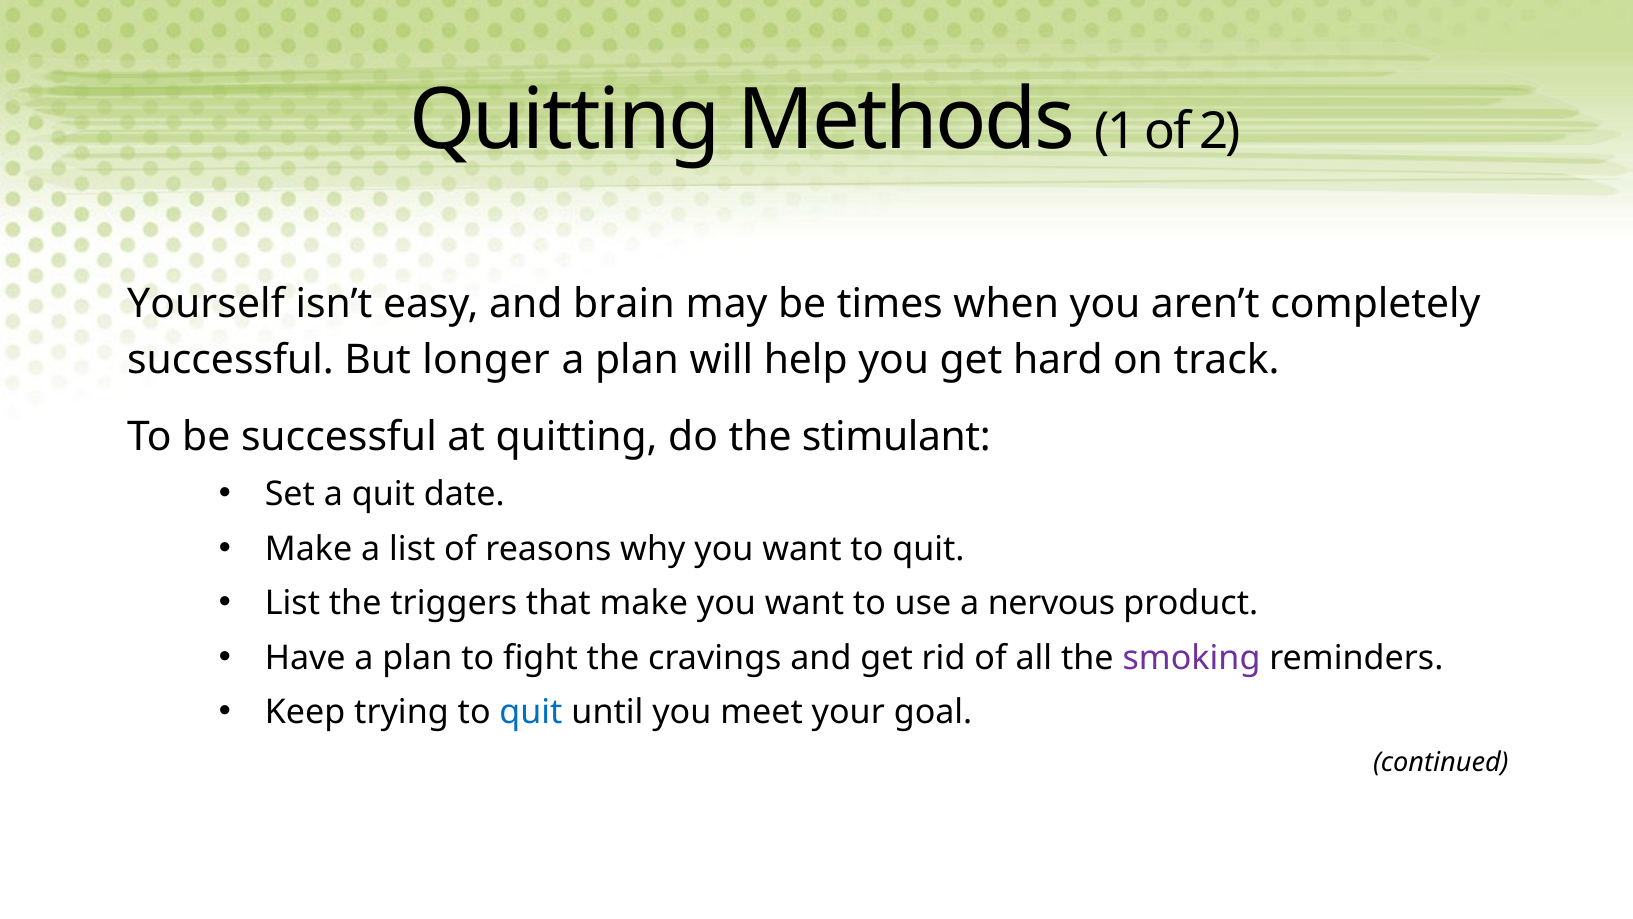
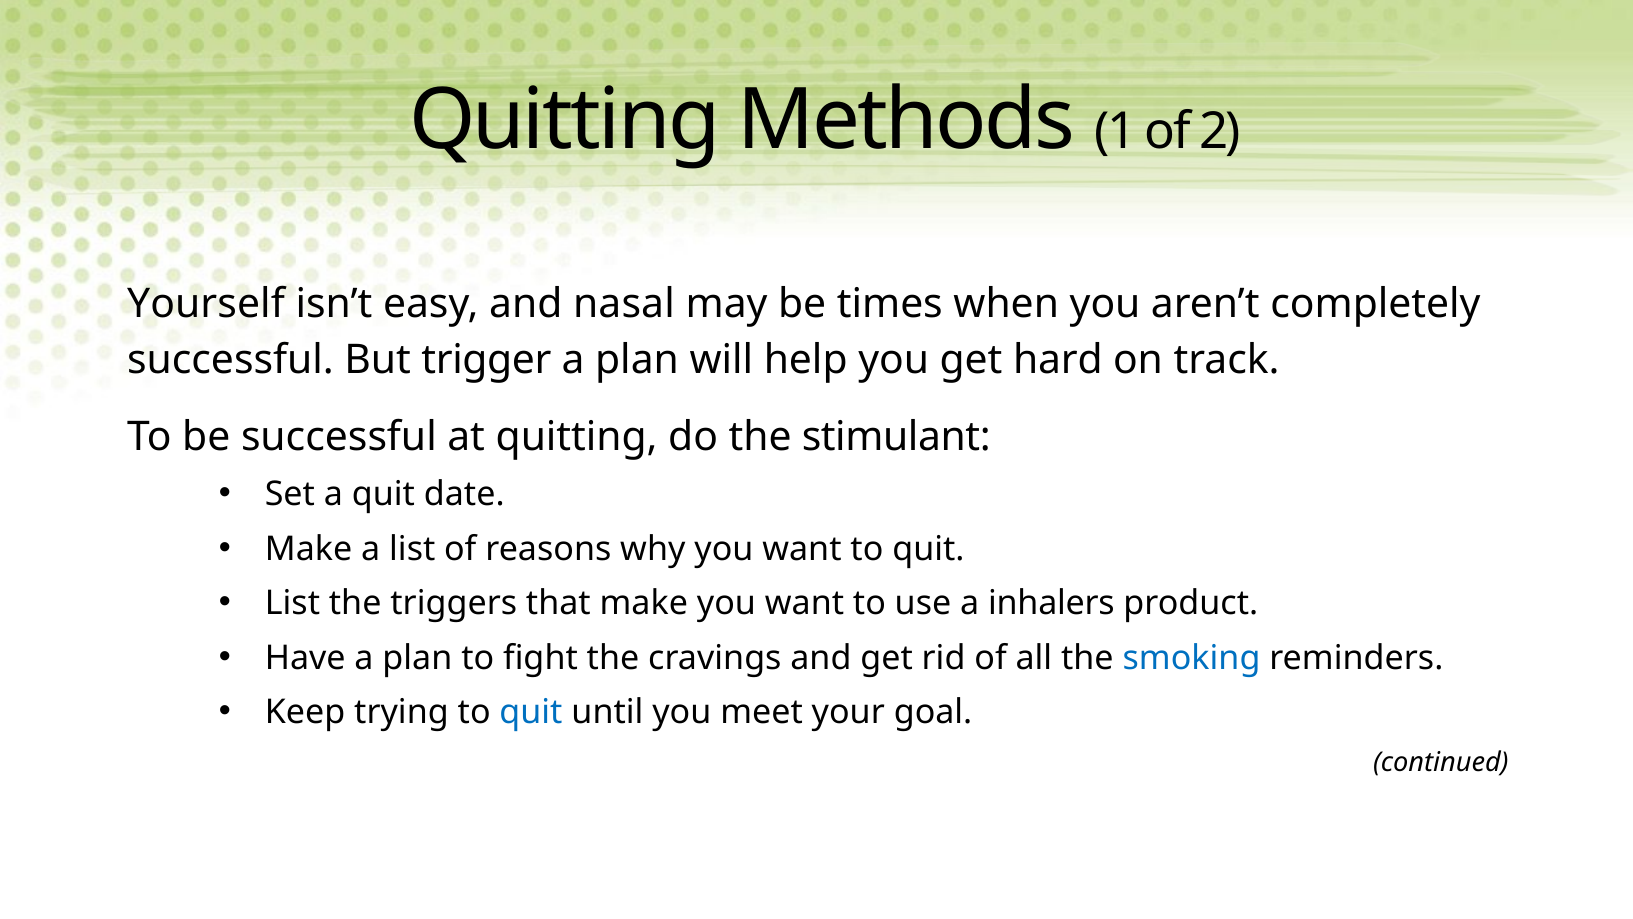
brain: brain -> nasal (624, 304)
longer: longer -> trigger (486, 360)
nervous: nervous -> inhalers (1051, 603)
smoking colour: purple -> blue (1192, 658)
